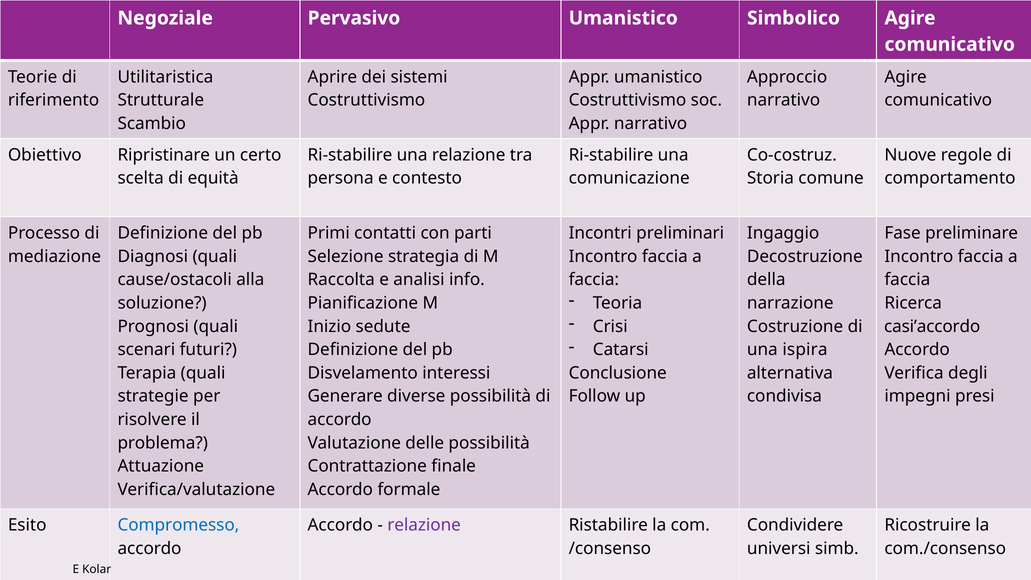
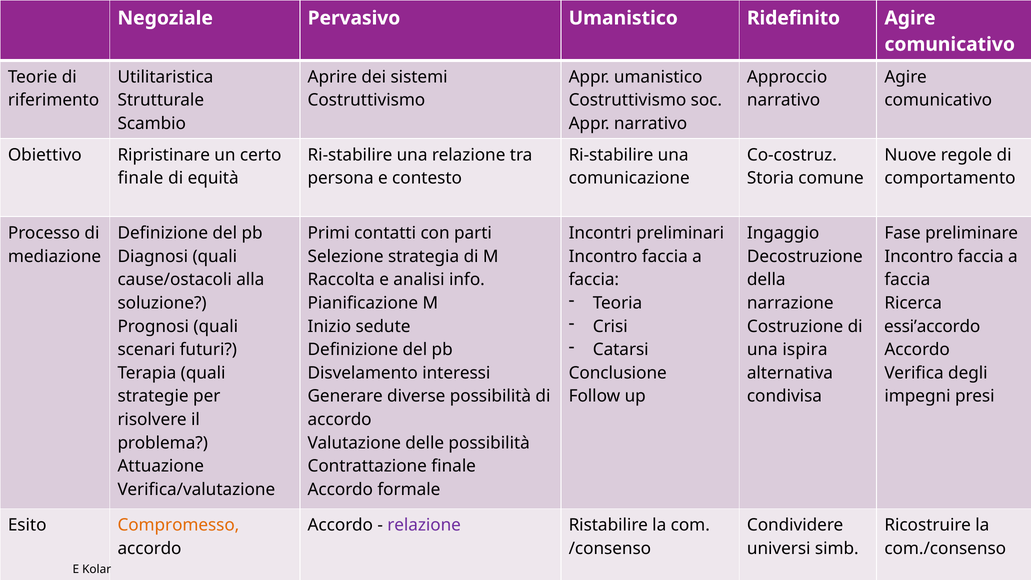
Simbolico: Simbolico -> Ridefinito (794, 18)
scelta: scelta -> finale (141, 178)
casi’accordo: casi’accordo -> essi’accordo (932, 326)
Compromesso colour: blue -> orange (178, 525)
